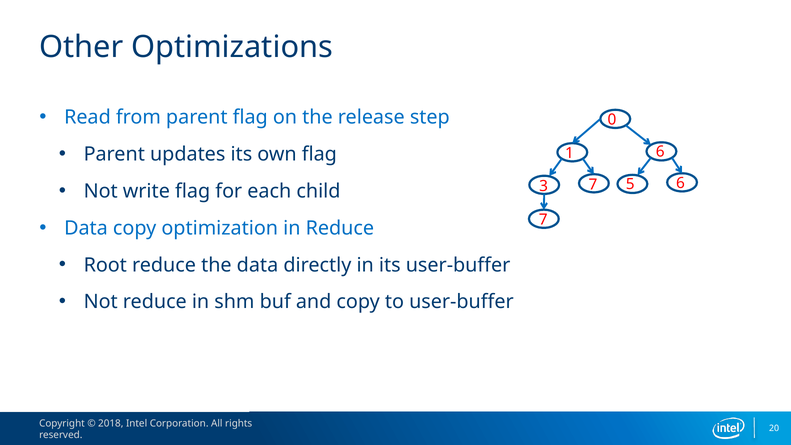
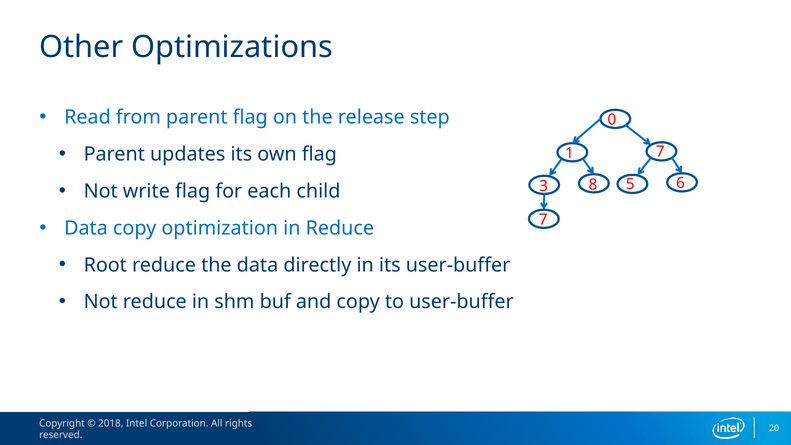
1 6: 6 -> 7 (660, 152)
3 7: 7 -> 8 (593, 185)
